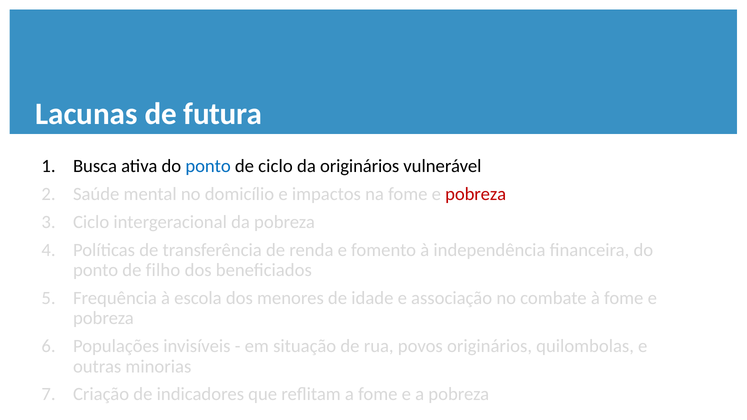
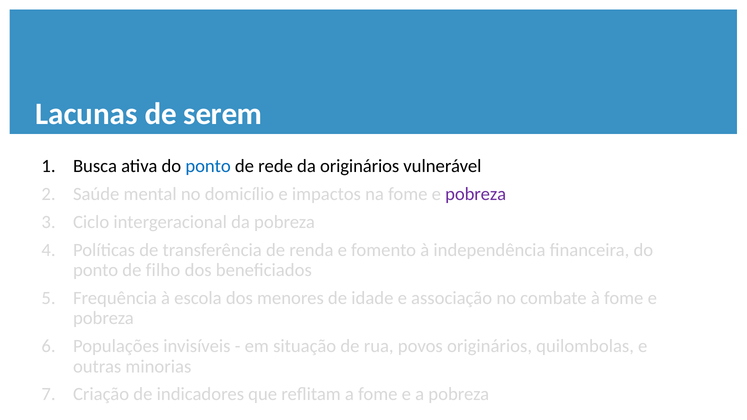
futura: futura -> serem (223, 114)
de ciclo: ciclo -> rede (276, 166)
pobreza colour: red -> purple (476, 194)
